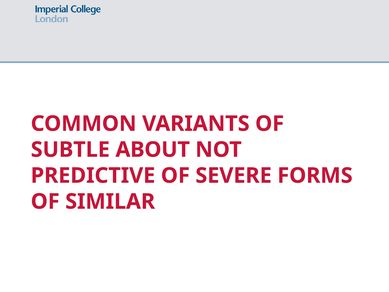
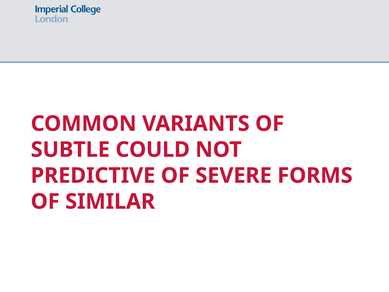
ABOUT: ABOUT -> COULD (153, 150)
